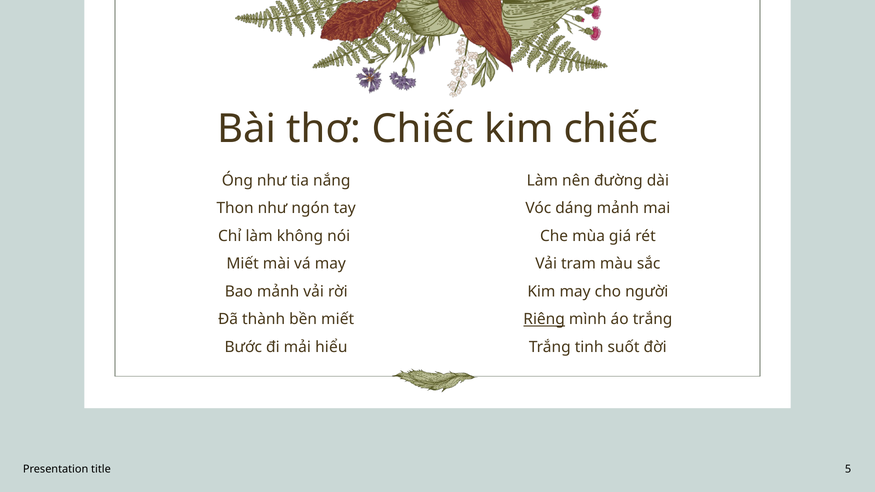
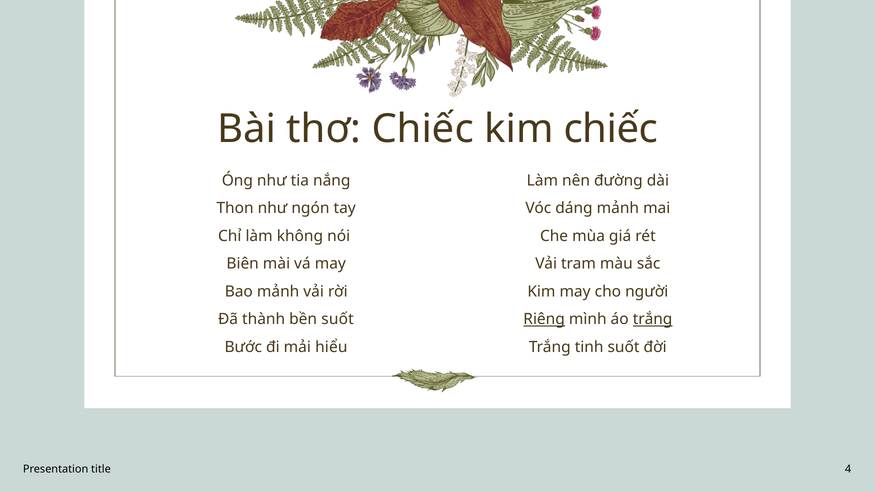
Miết: Miết -> Biên (243, 264)
bền miết: miết -> suốt (338, 319)
trắng underline: none -> present (653, 319)
5: 5 -> 4 (848, 469)
